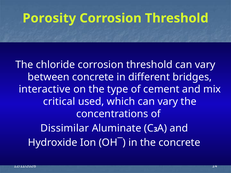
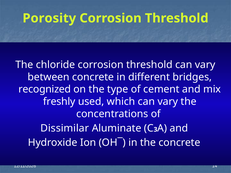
interactive: interactive -> recognized (45, 89)
critical: critical -> freshly (59, 102)
